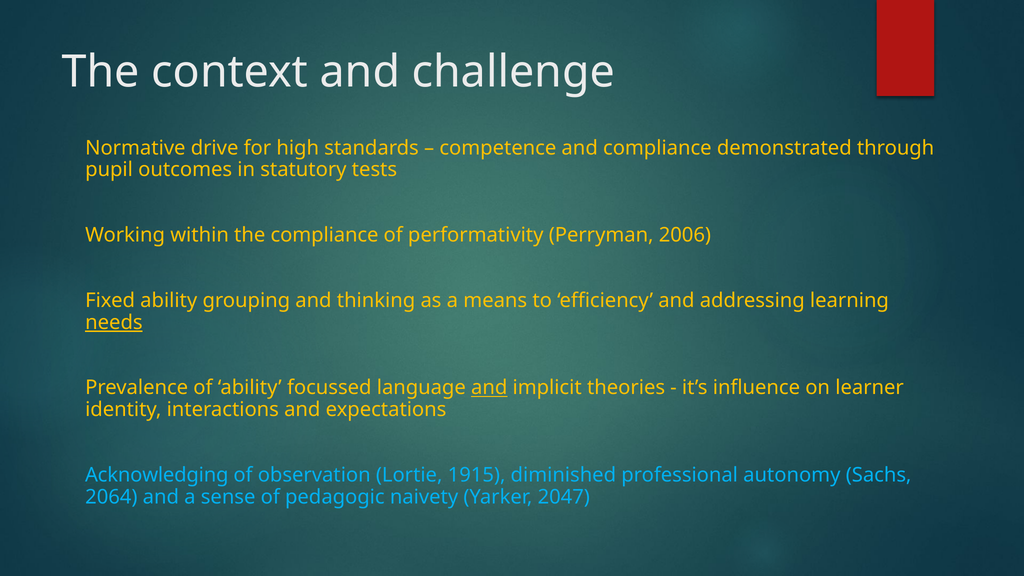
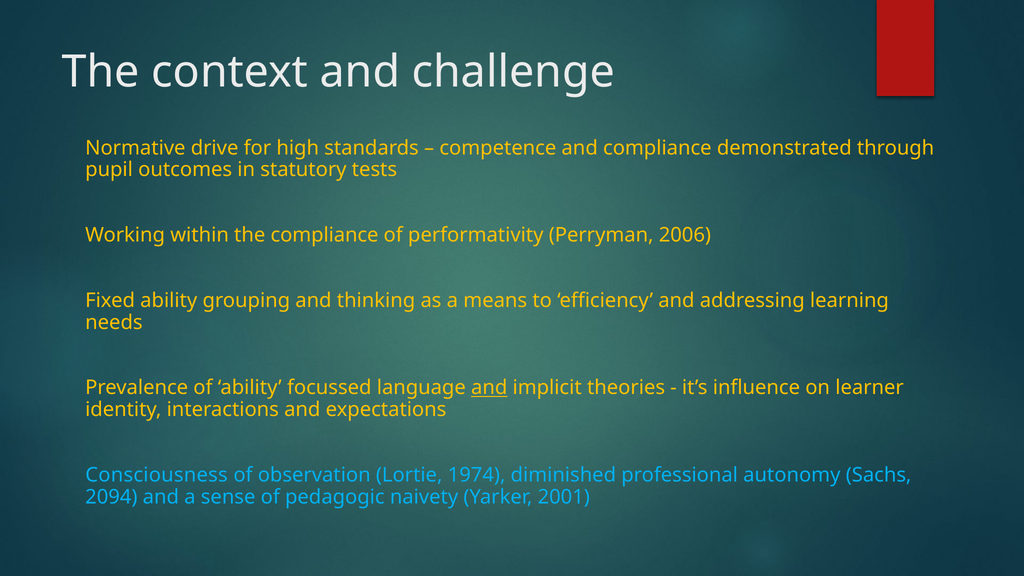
needs underline: present -> none (114, 322)
Acknowledging: Acknowledging -> Consciousness (157, 475)
1915: 1915 -> 1974 (477, 475)
2064: 2064 -> 2094 (111, 497)
2047: 2047 -> 2001 (564, 497)
